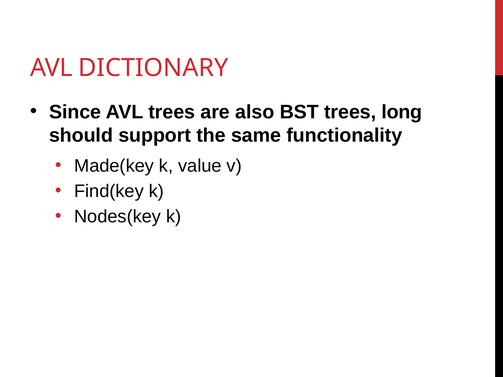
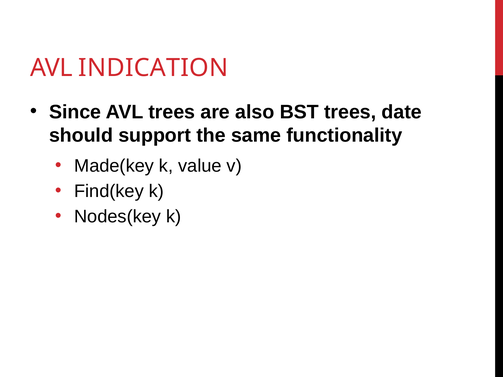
DICTIONARY: DICTIONARY -> INDICATION (153, 68)
long: long -> date (402, 112)
